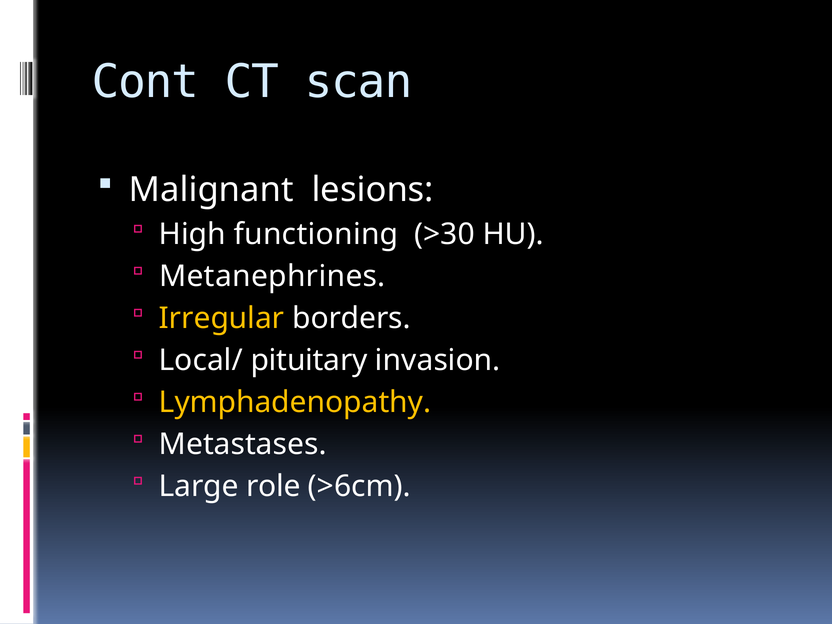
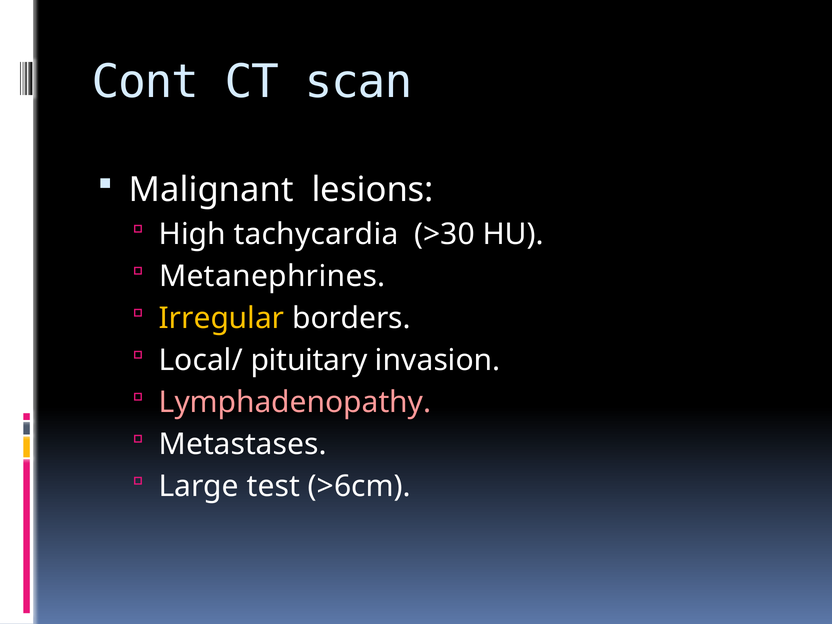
functioning: functioning -> tachycardia (316, 234)
Lymphadenopathy colour: yellow -> pink (295, 402)
role: role -> test (273, 486)
